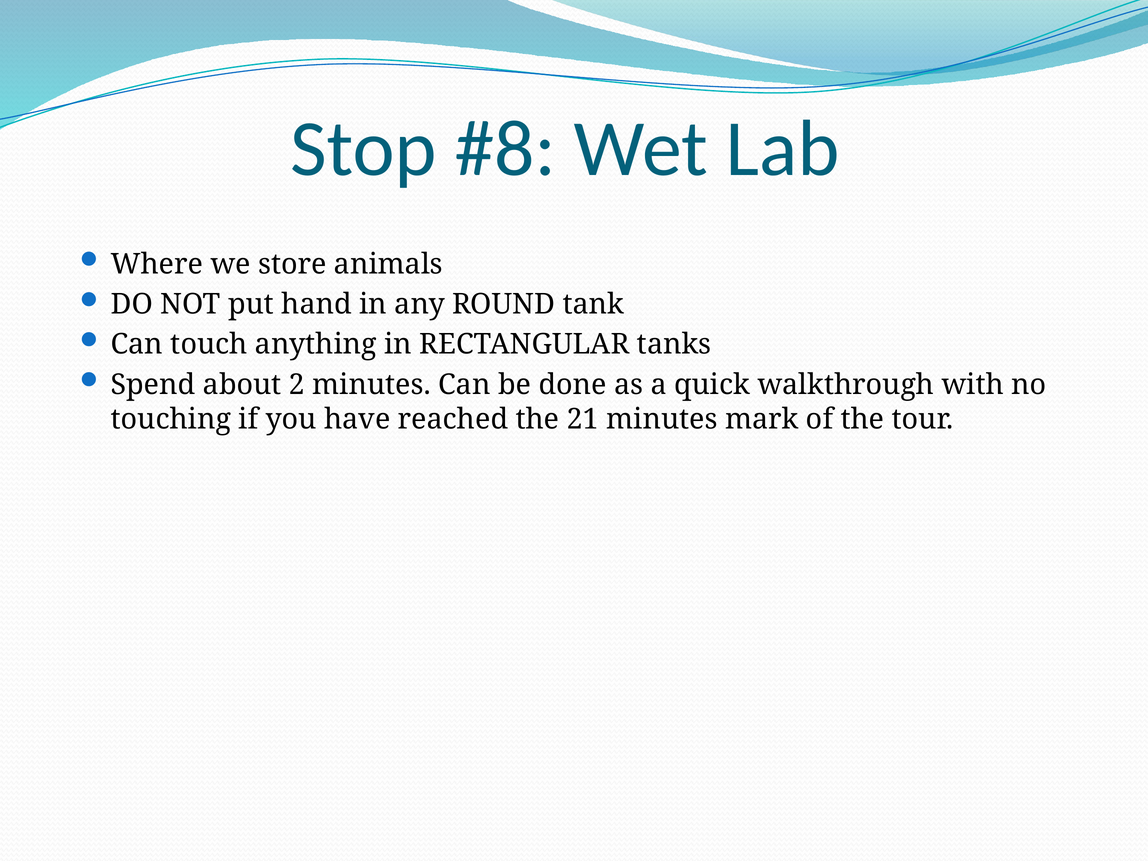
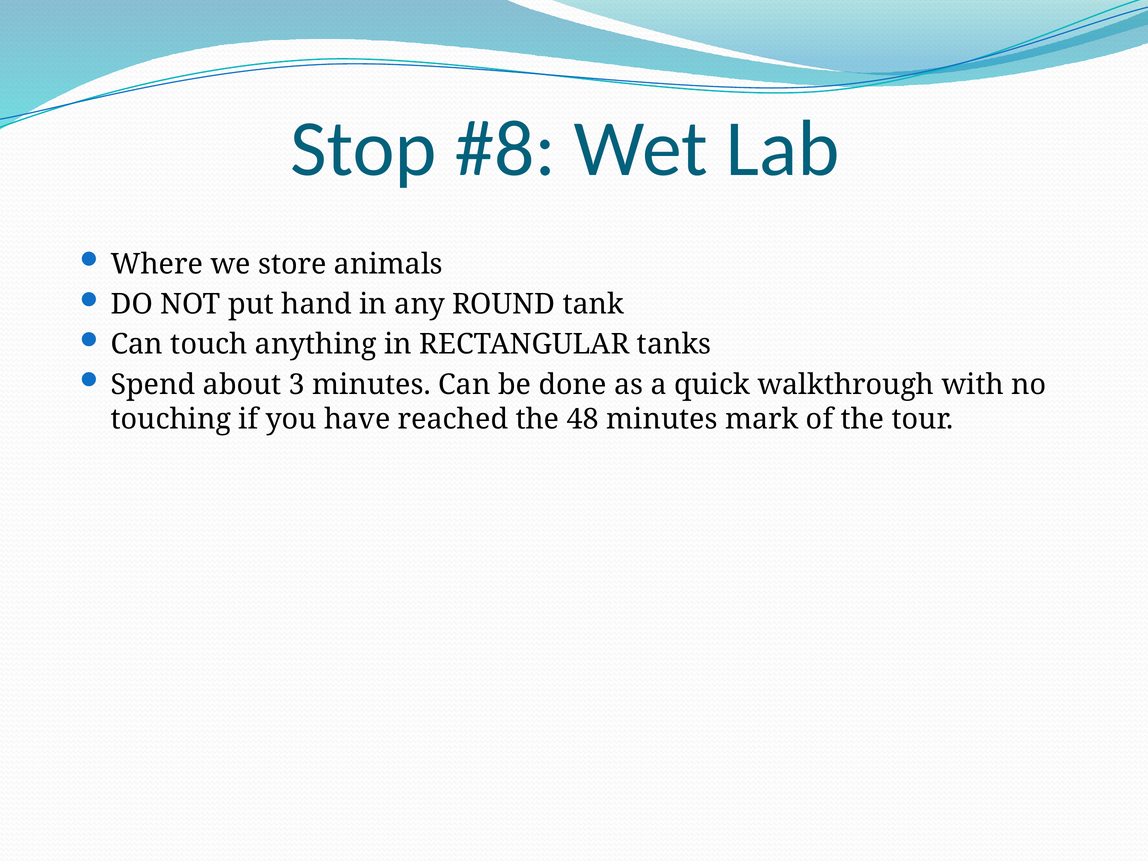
2: 2 -> 3 (297, 385)
21: 21 -> 48 (583, 419)
